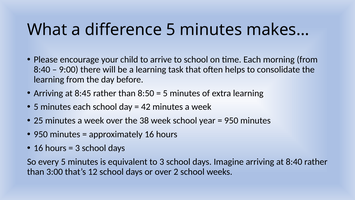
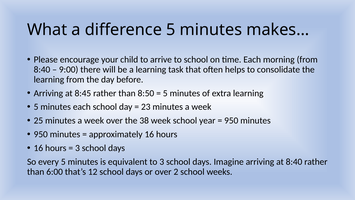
42: 42 -> 23 (146, 107)
3:00: 3:00 -> 6:00 (55, 171)
